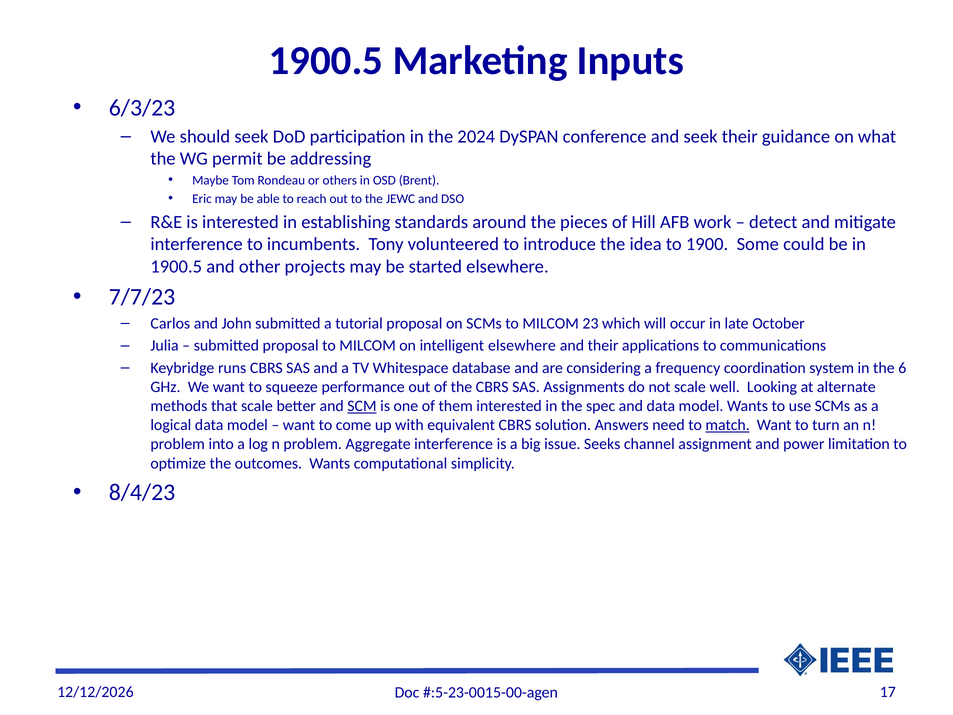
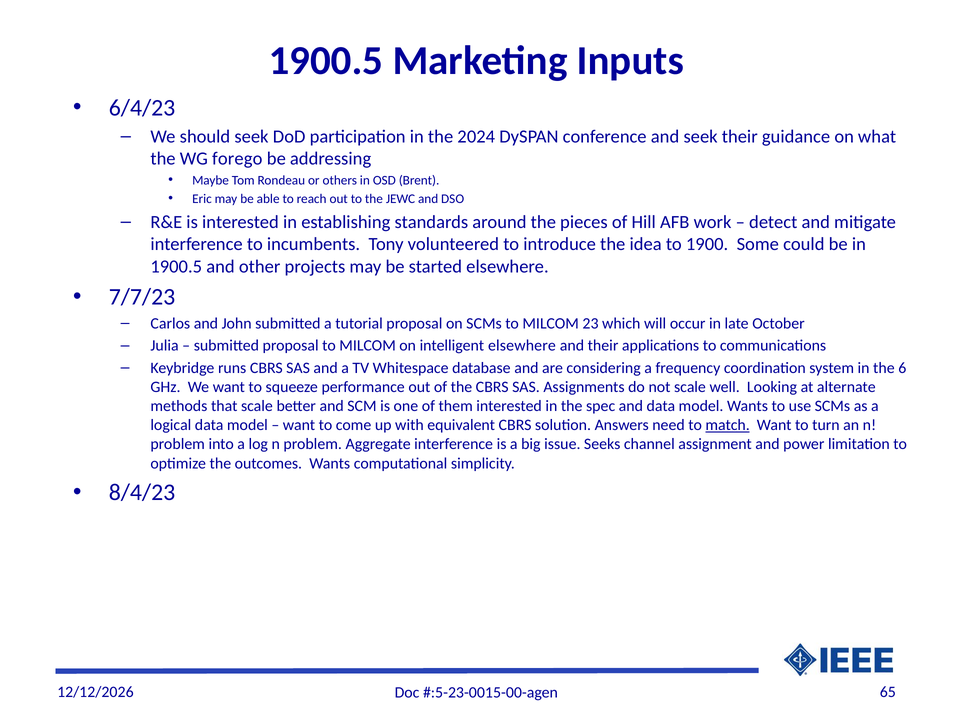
6/3/23: 6/3/23 -> 6/4/23 (142, 108)
permit: permit -> forego (237, 159)
SCM underline: present -> none (362, 406)
17: 17 -> 65 (888, 692)
